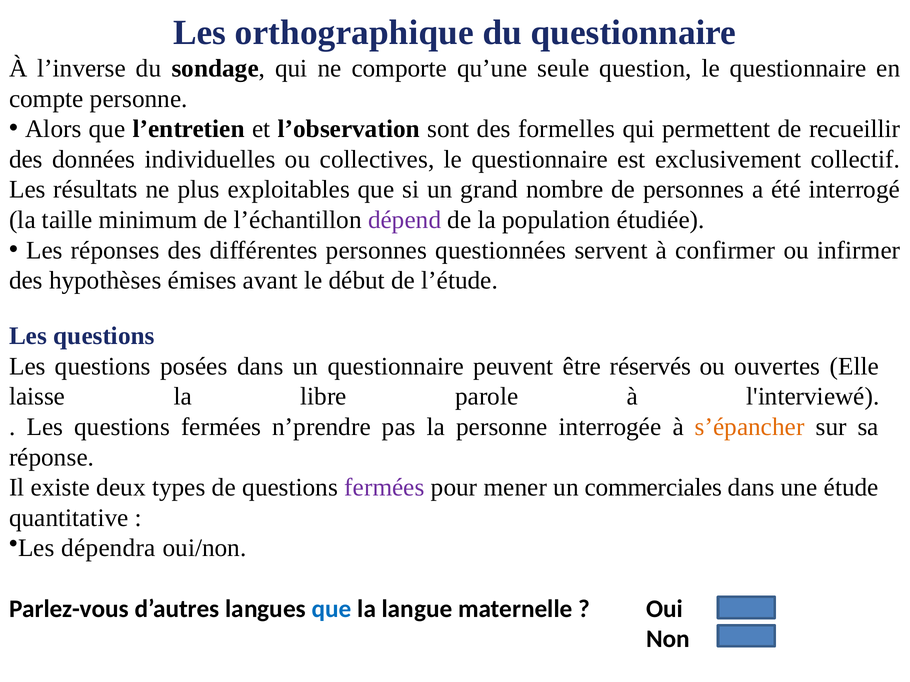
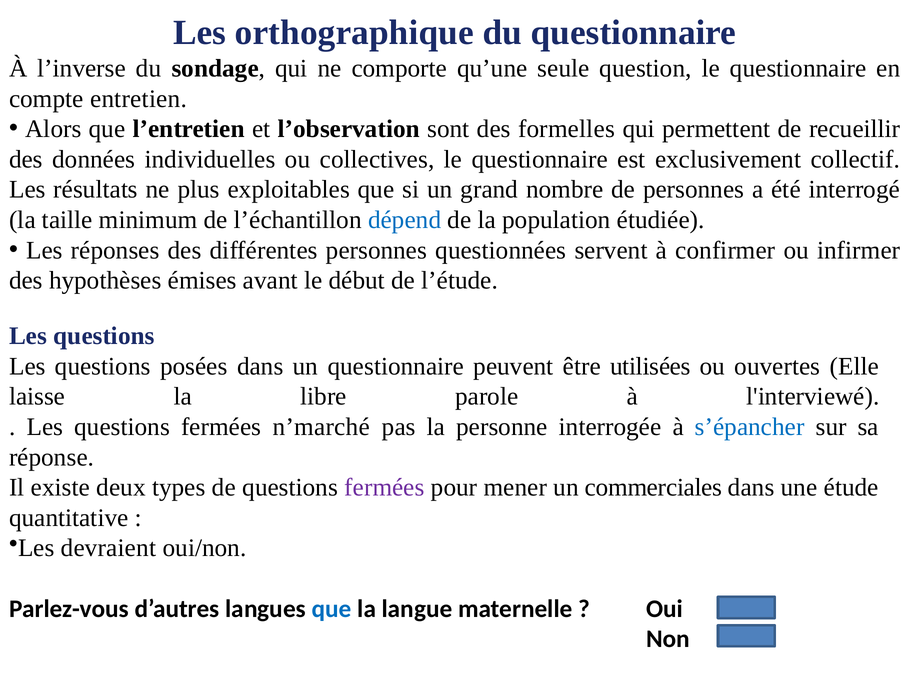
compte personne: personne -> entretien (139, 99)
dépend colour: purple -> blue (405, 220)
réservés: réservés -> utilisées (650, 366)
n’prendre: n’prendre -> n’marché (321, 427)
s’épancher colour: orange -> blue (750, 427)
dépendra: dépendra -> devraient (108, 549)
